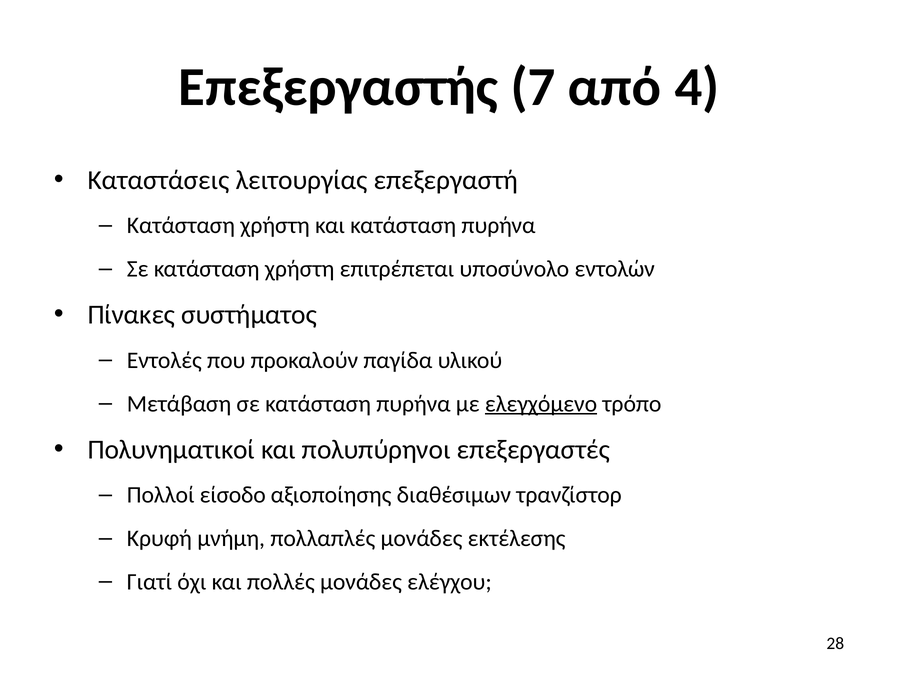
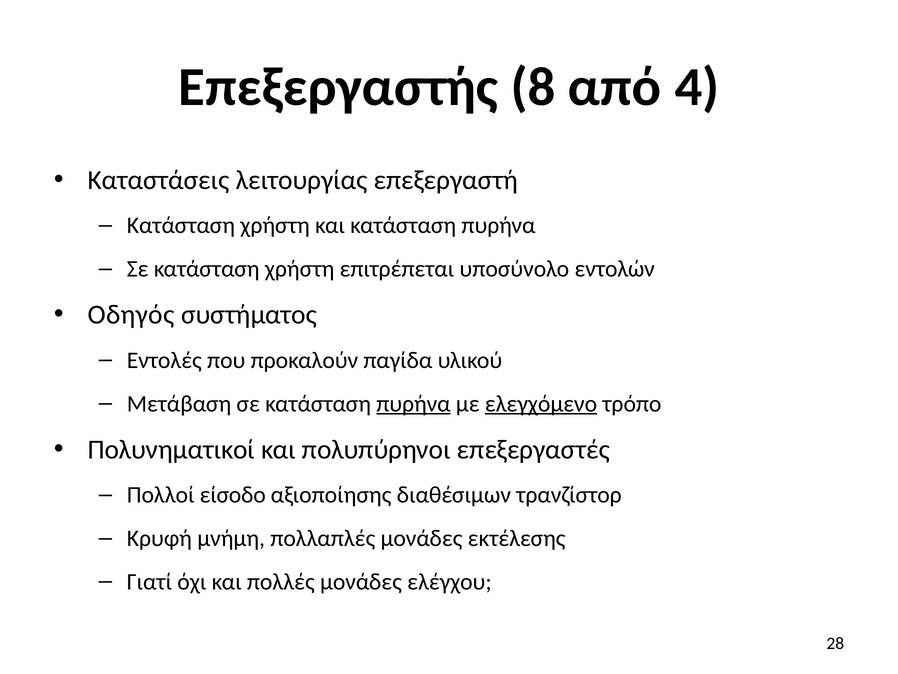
7: 7 -> 8 (533, 87)
Πίνακες: Πίνακες -> Οδηγός (131, 315)
πυρήνα underline: none -> present (413, 403)
